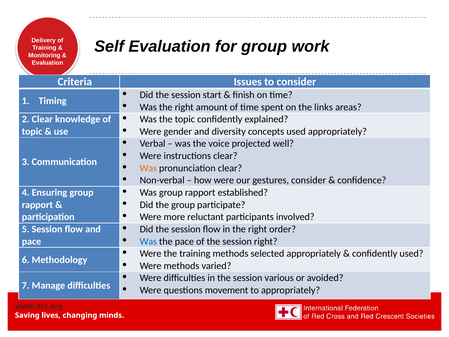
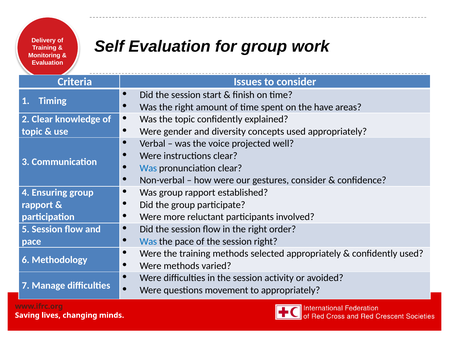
links: links -> have (324, 107)
Was colour: orange -> blue (148, 168)
various: various -> activity (279, 278)
